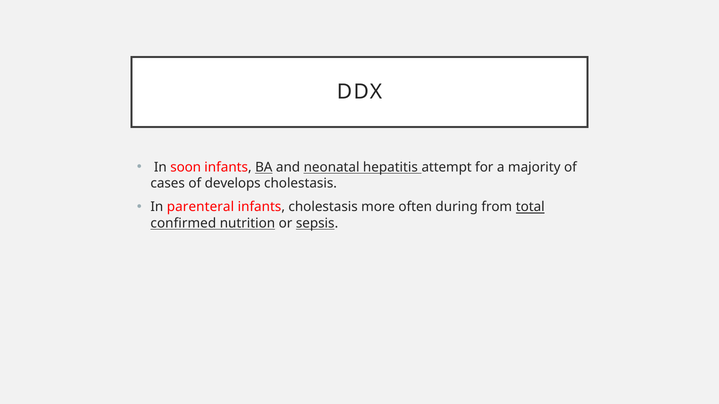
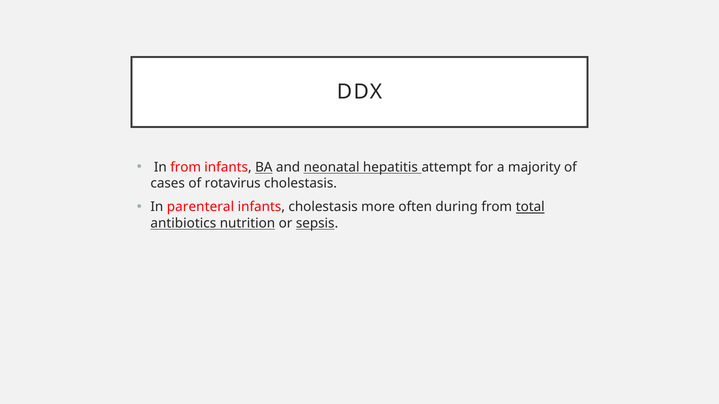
In soon: soon -> from (186, 167)
develops: develops -> rotavirus (233, 183)
confirmed: confirmed -> antibiotics (183, 223)
